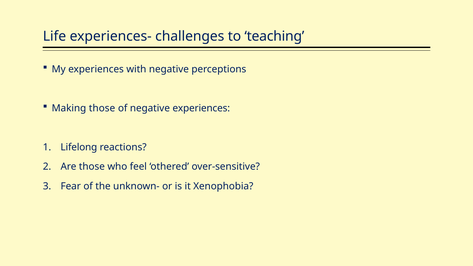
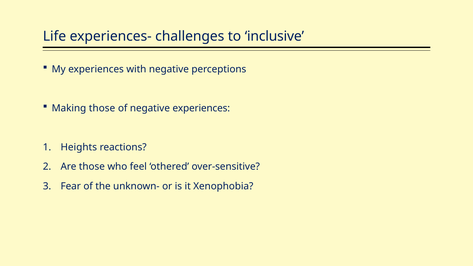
teaching: teaching -> inclusive (274, 36)
Lifelong: Lifelong -> Heights (79, 147)
